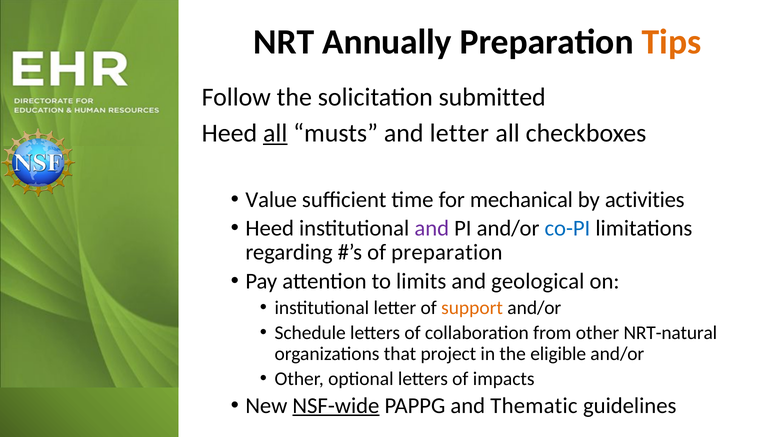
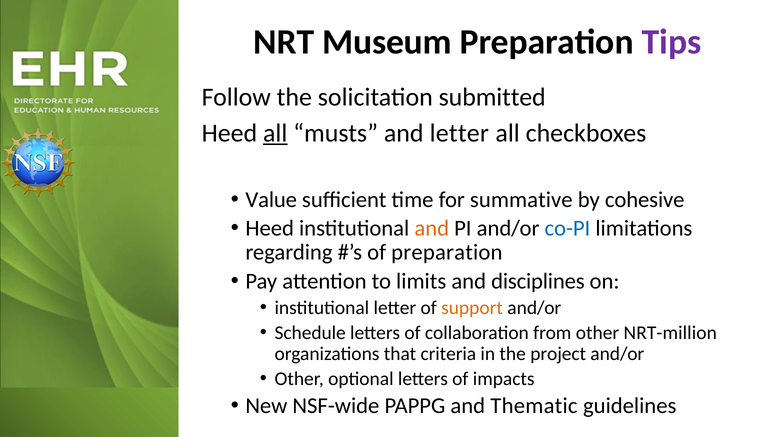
Annually: Annually -> Museum (387, 42)
Tips colour: orange -> purple (672, 42)
mechanical: mechanical -> summative (521, 200)
activities: activities -> cohesive (645, 200)
and colour: purple -> orange (432, 228)
geological: geological -> disciplines (538, 281)
NRT-natural: NRT-natural -> NRT-million (670, 333)
project: project -> criteria (448, 354)
eligible: eligible -> project (558, 354)
NSF-wide underline: present -> none (336, 406)
